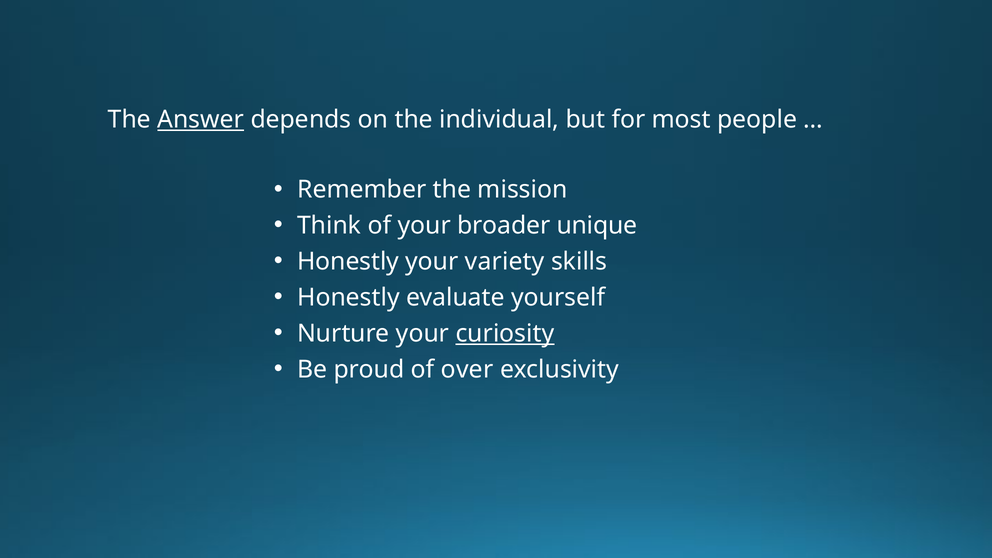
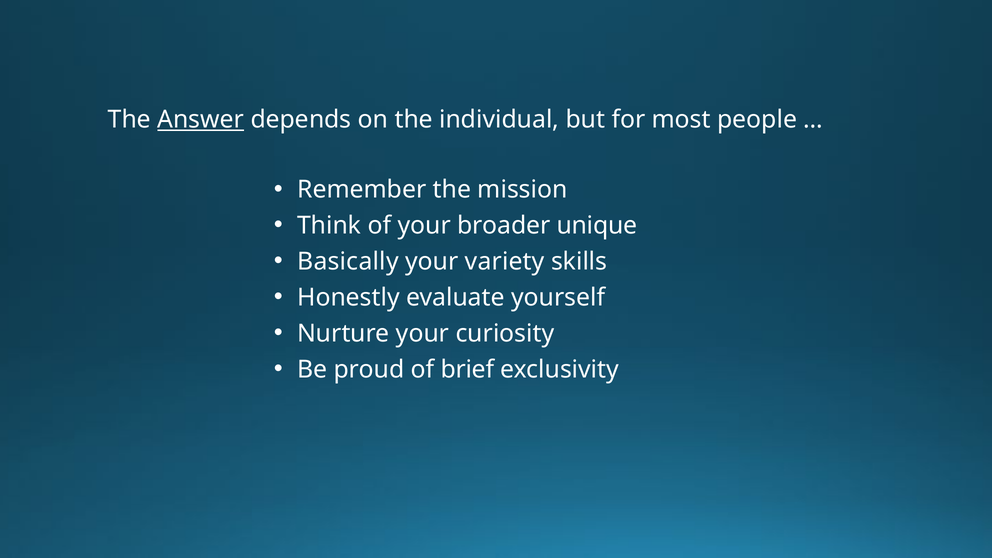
Honestly: Honestly -> Basically (348, 262)
curiosity underline: present -> none (505, 334)
over: over -> brief (467, 370)
